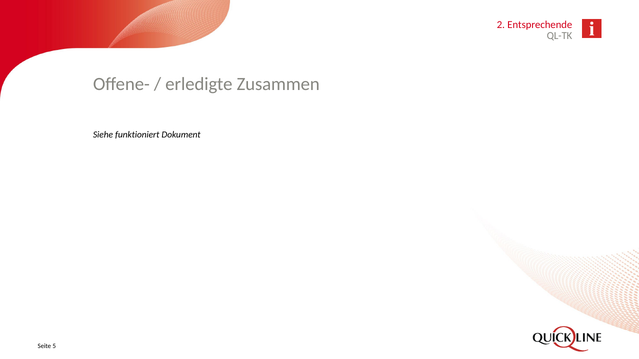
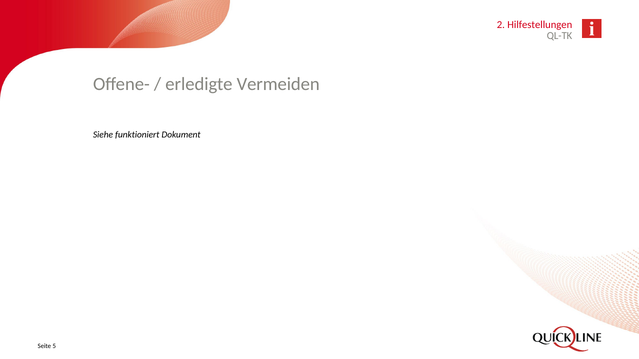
Entsprechende: Entsprechende -> Hilfestellungen (540, 25)
Zusammen: Zusammen -> Vermeiden (278, 84)
